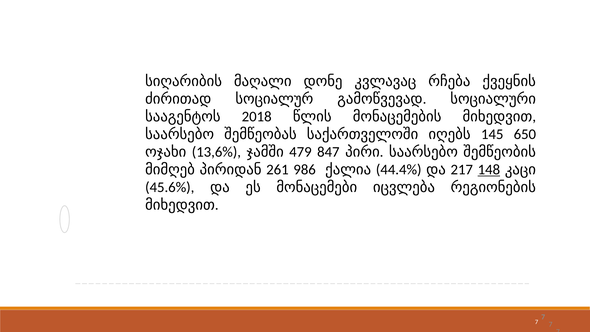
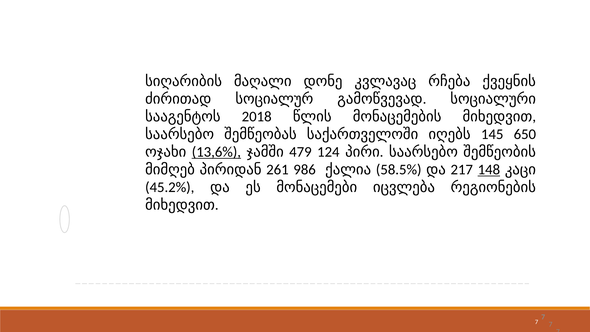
13,6% underline: none -> present (216, 152)
847: 847 -> 124 (328, 152)
44.4%: 44.4% -> 58.5% (399, 170)
45.6%: 45.6% -> 45.2% (170, 187)
